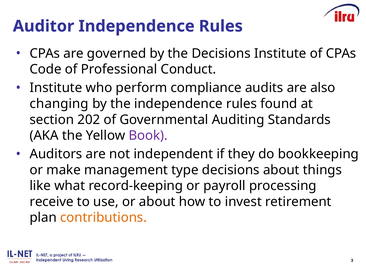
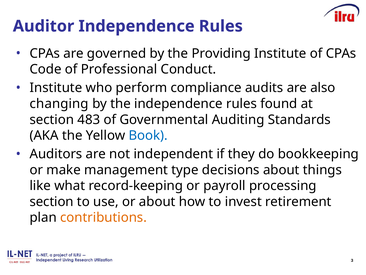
the Decisions: Decisions -> Providing (221, 53)
202: 202 -> 483 (89, 119)
Book colour: purple -> blue (148, 135)
receive: receive -> section (52, 201)
